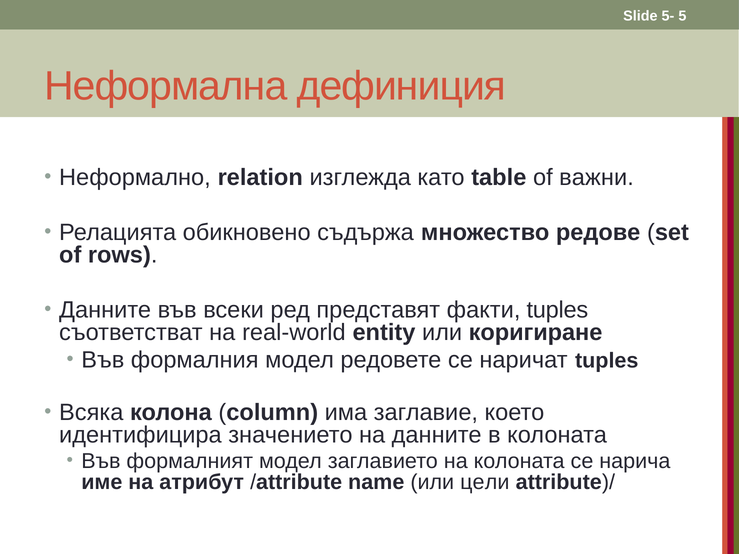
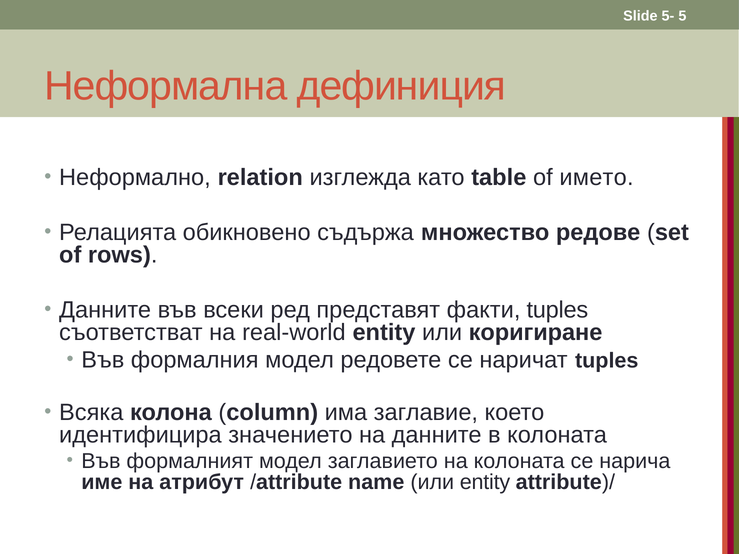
важни: важни -> името (596, 178)
или цели: цели -> entity (485, 482)
